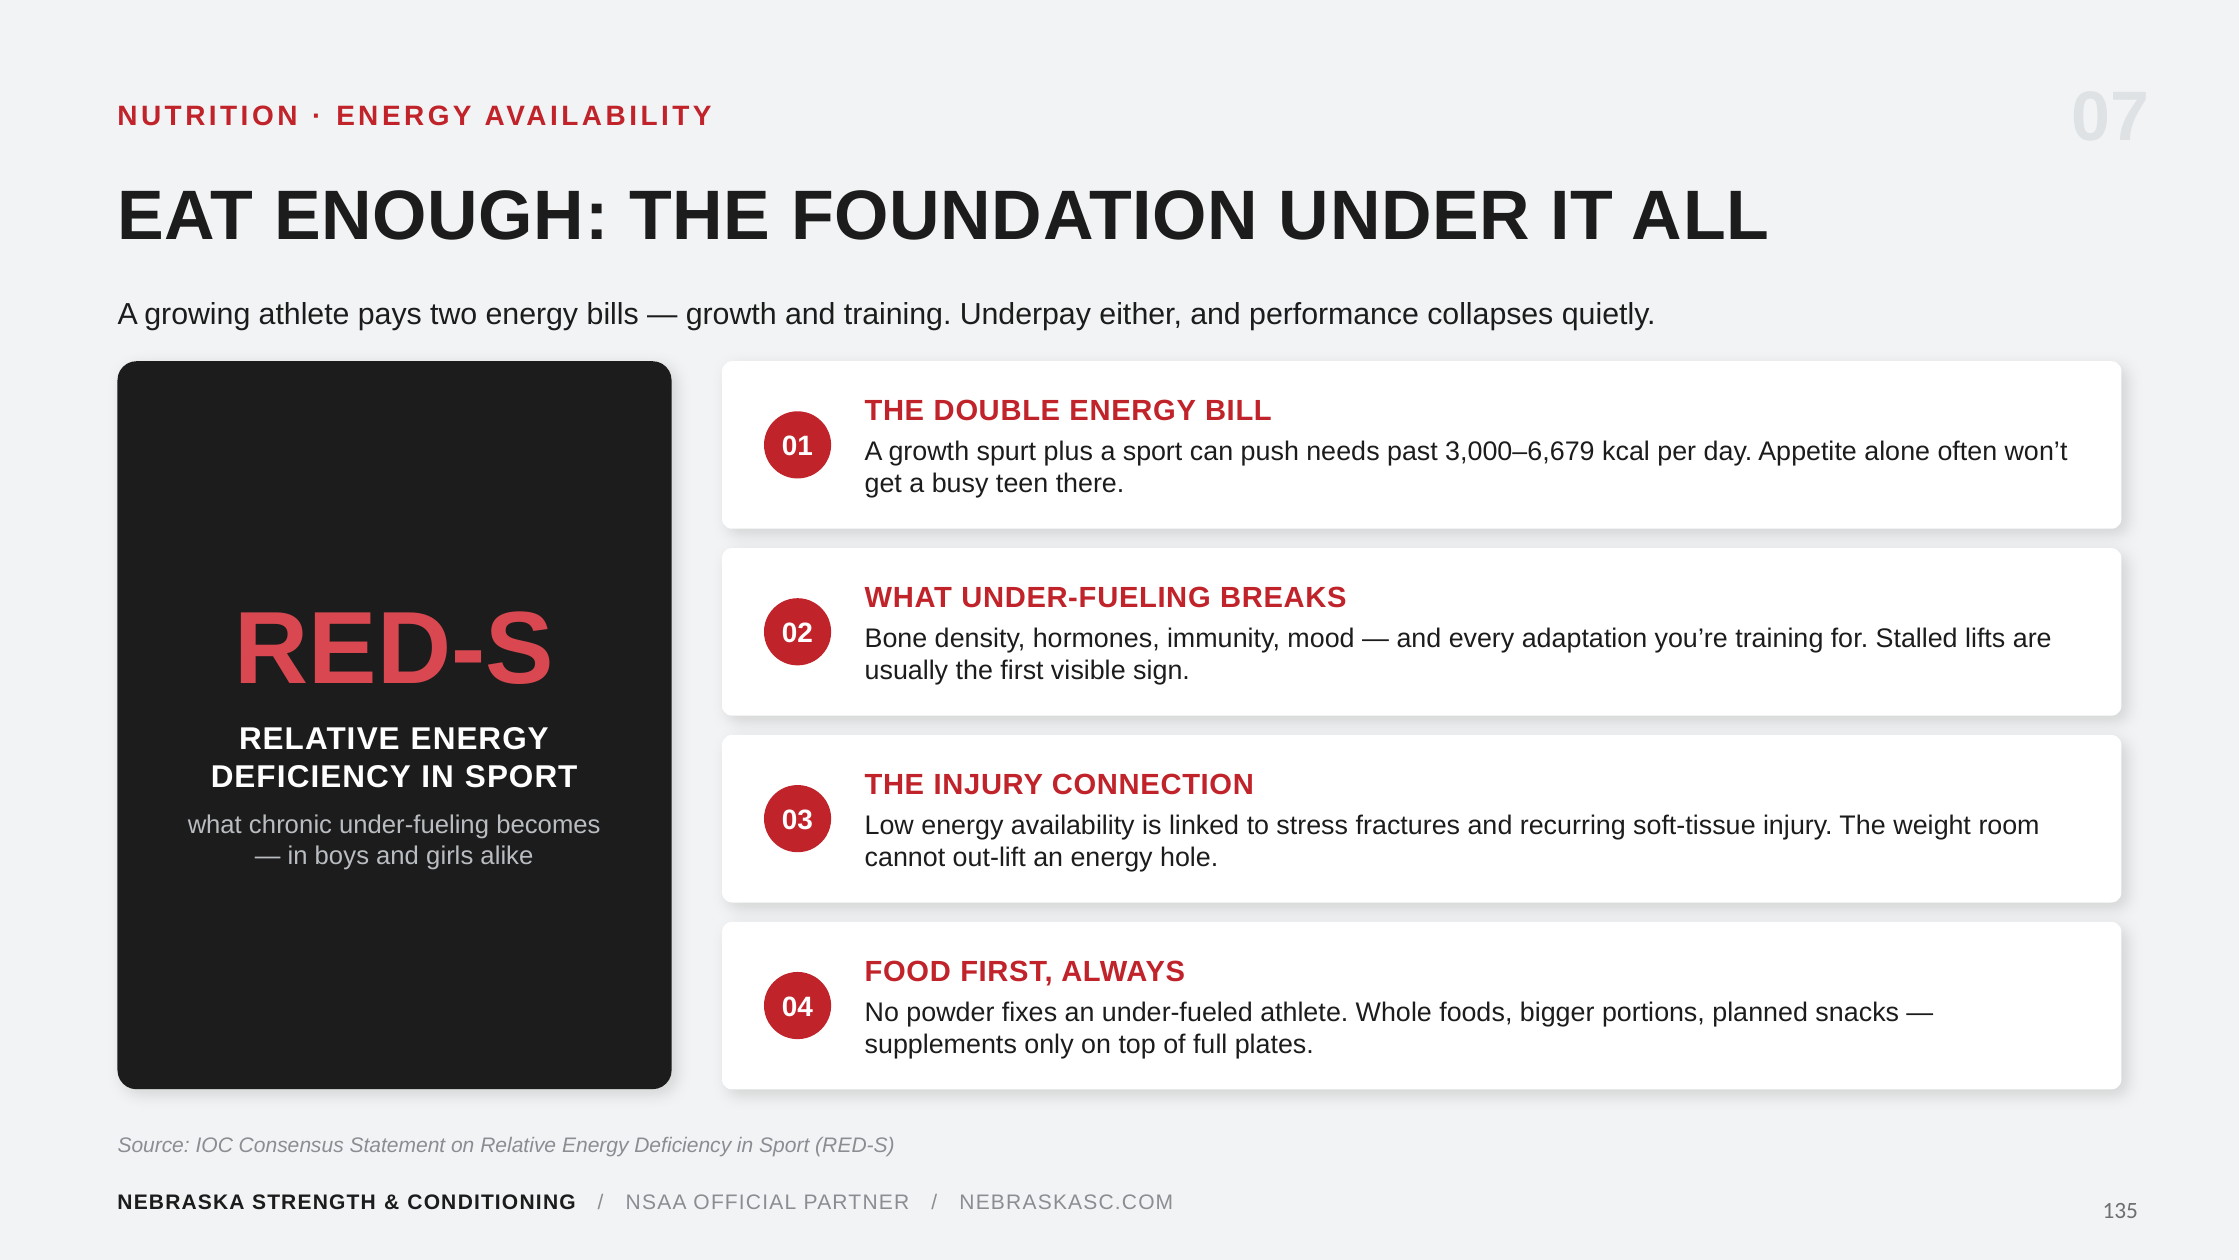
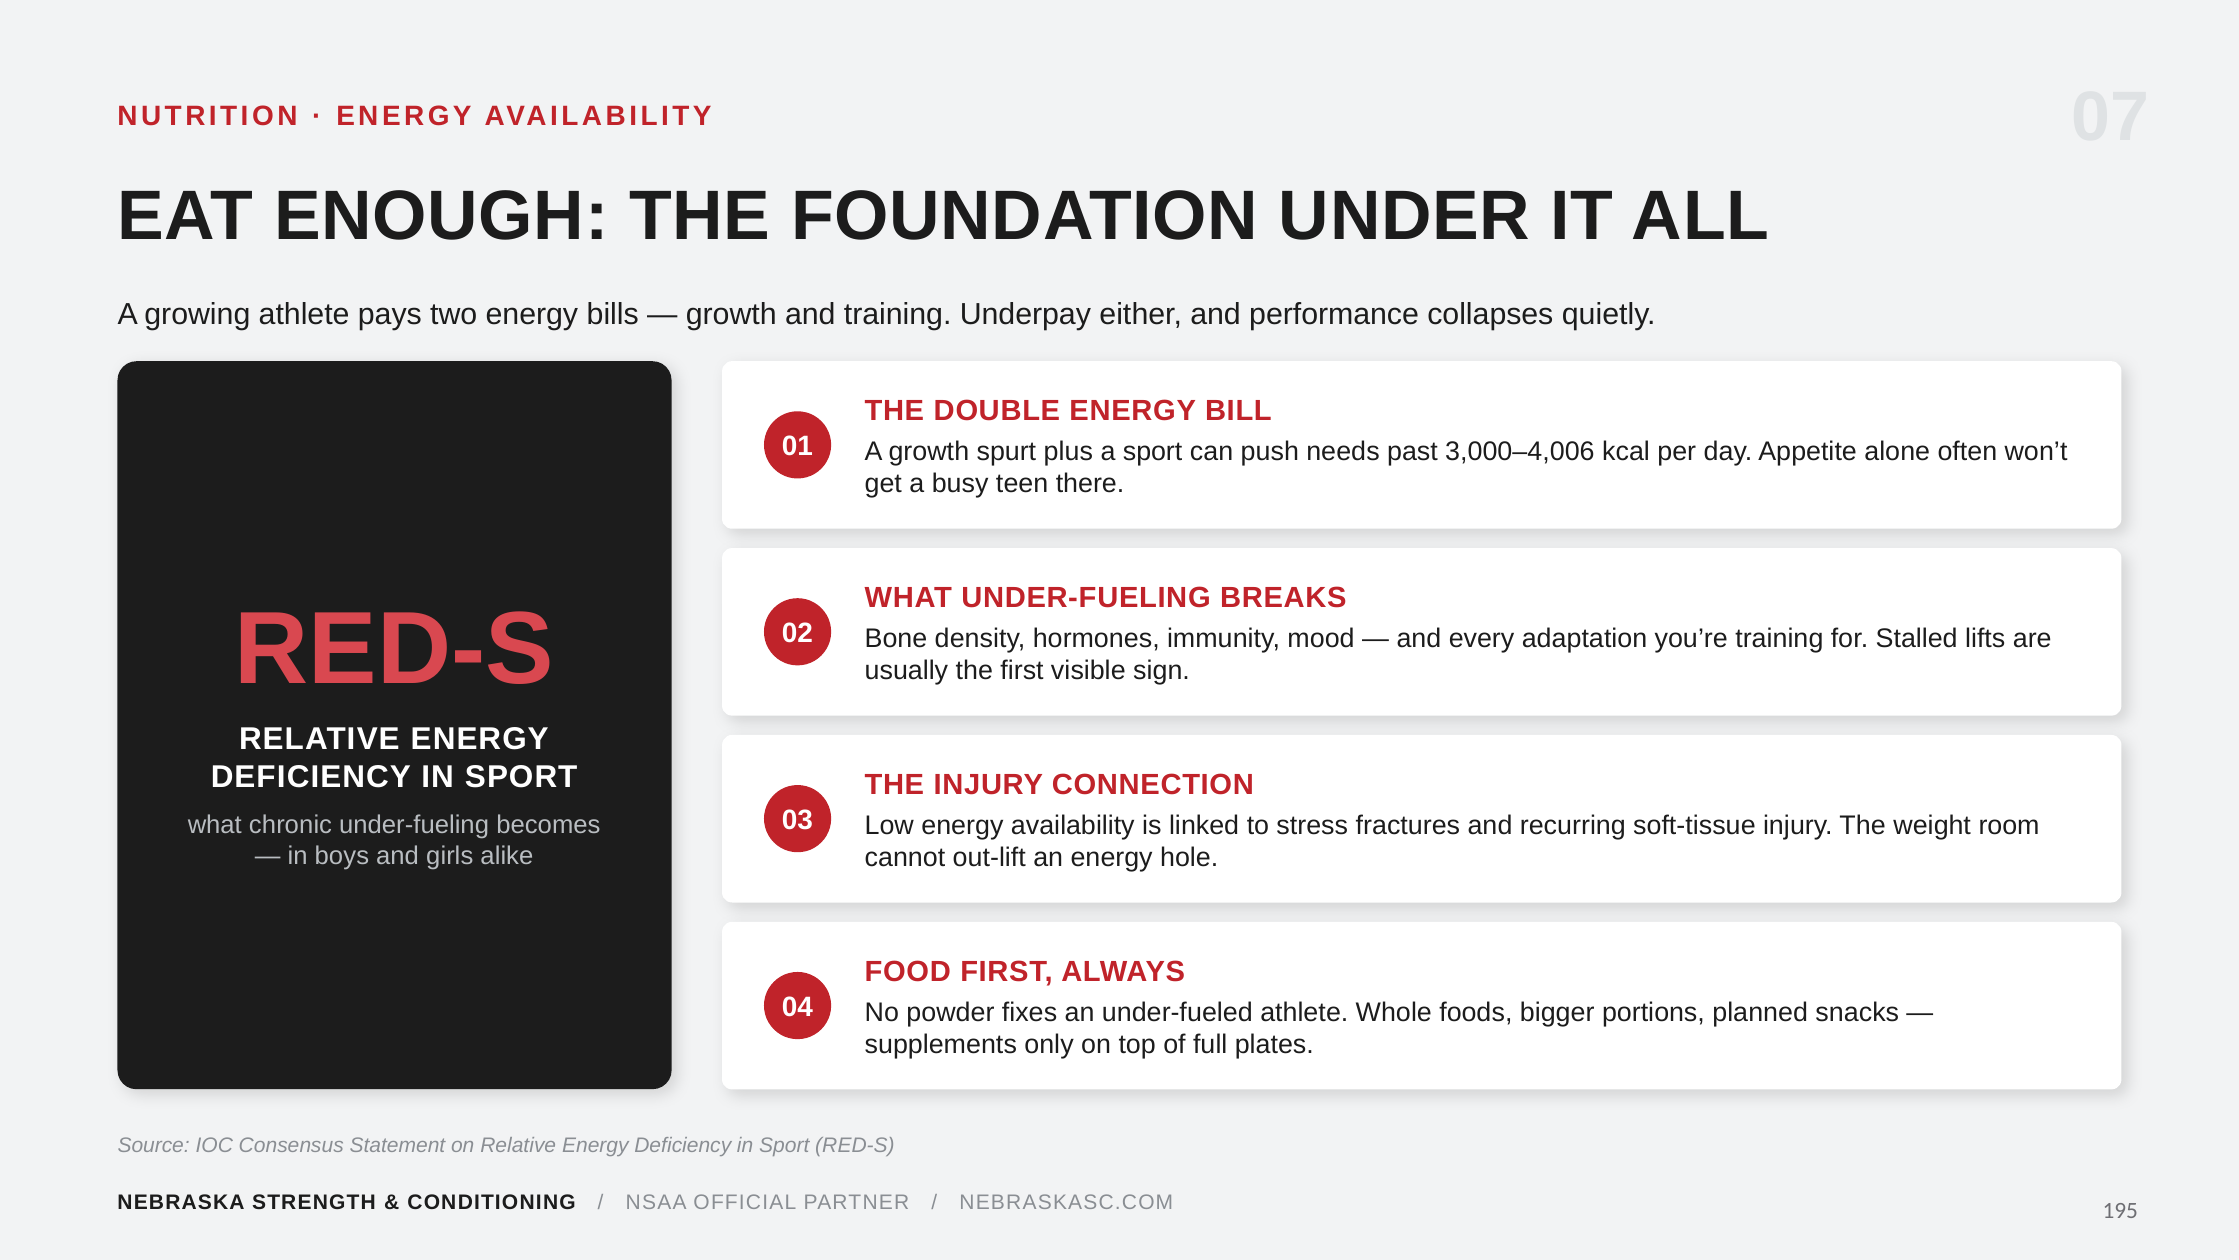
3,000–6,679: 3,000–6,679 -> 3,000–4,006 (1520, 452)
135: 135 -> 195 (2120, 1211)
